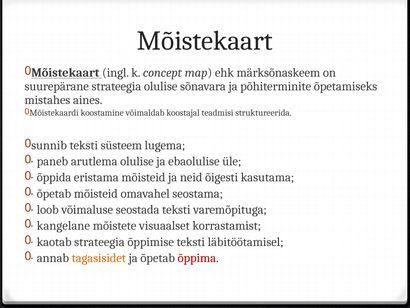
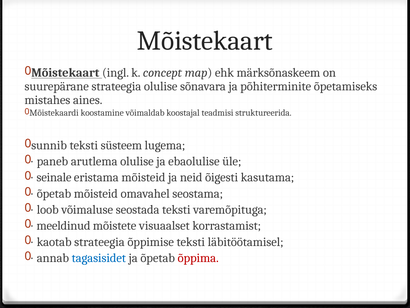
õppida: õppida -> seinale (54, 177)
kangelane: kangelane -> meeldinud (63, 225)
tagasisidet colour: orange -> blue (99, 258)
